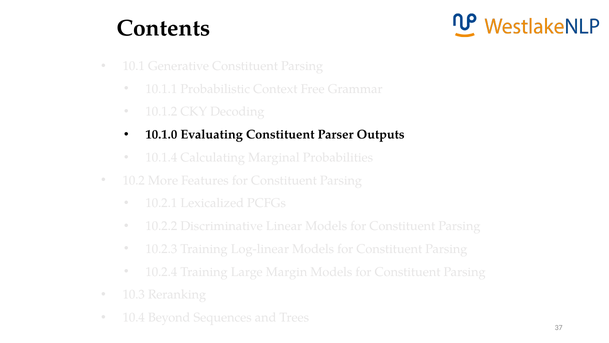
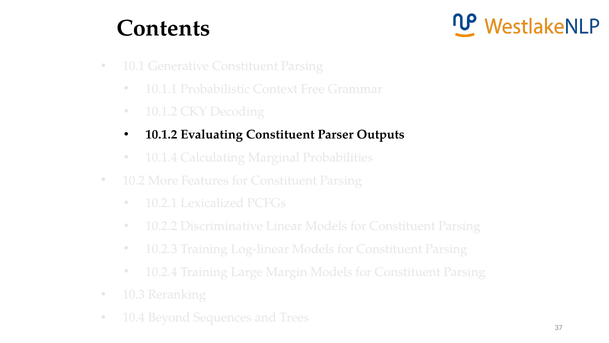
10.1.0: 10.1.0 -> 10.1.2 (161, 134)
